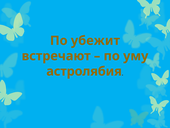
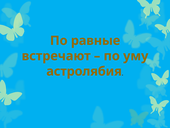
убежит: убежит -> равные (96, 40)
